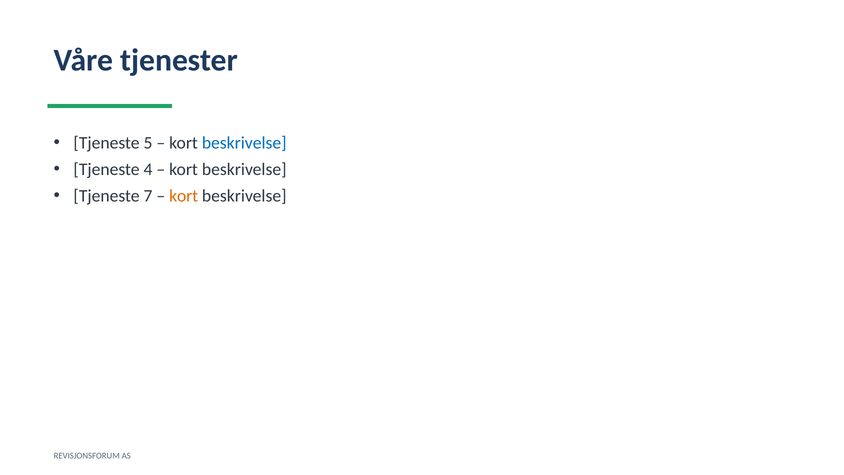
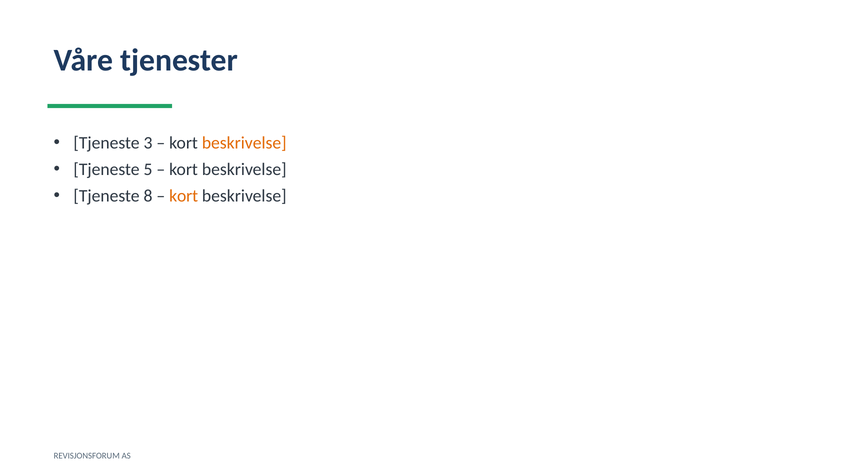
5: 5 -> 3 (148, 143)
beskrivelse colour: blue -> orange (244, 143)
4: 4 -> 5 (148, 169)
7: 7 -> 8 (148, 196)
